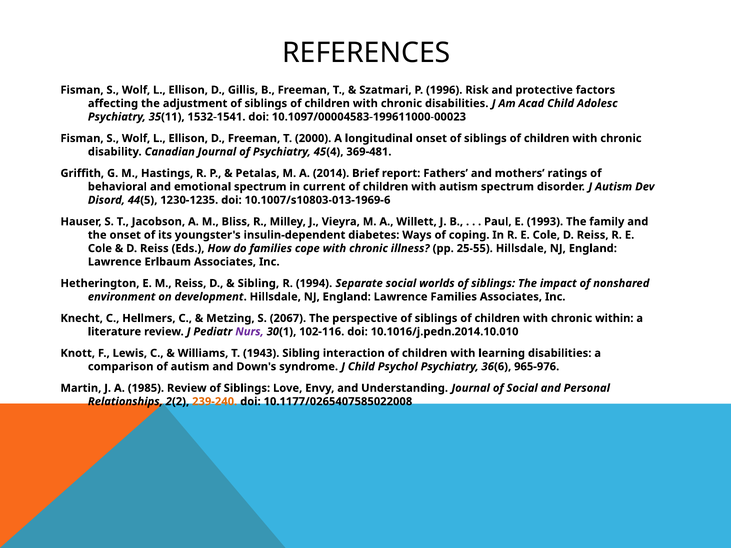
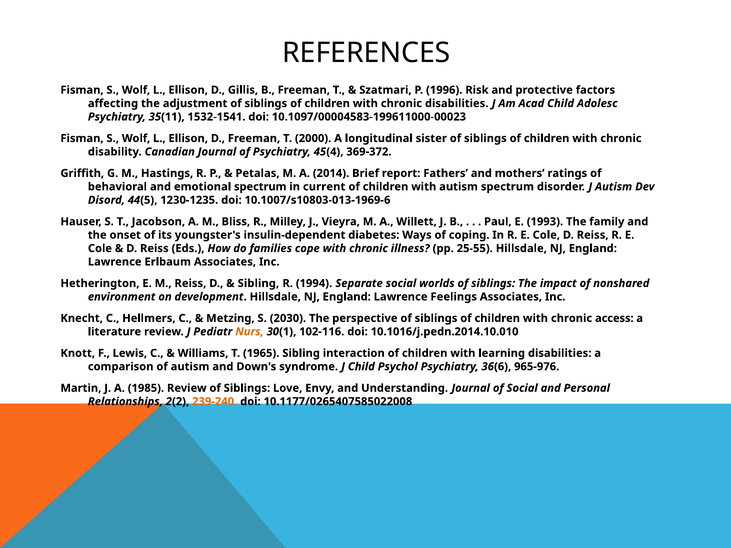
longitudinal onset: onset -> sister (431, 138)
369-481: 369-481 -> 369-372 (369, 152)
Lawrence Families: Families -> Feelings (454, 297)
2067: 2067 -> 2030 (288, 318)
within: within -> access (614, 318)
Nurs colour: purple -> orange (250, 332)
1943: 1943 -> 1965 (261, 353)
